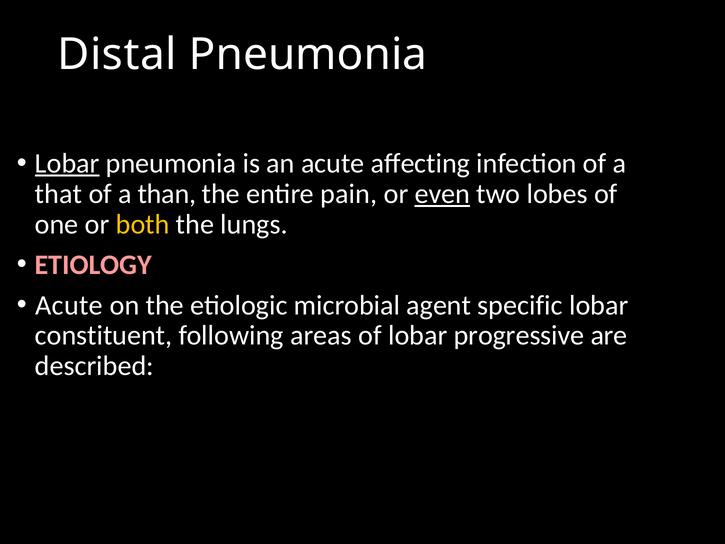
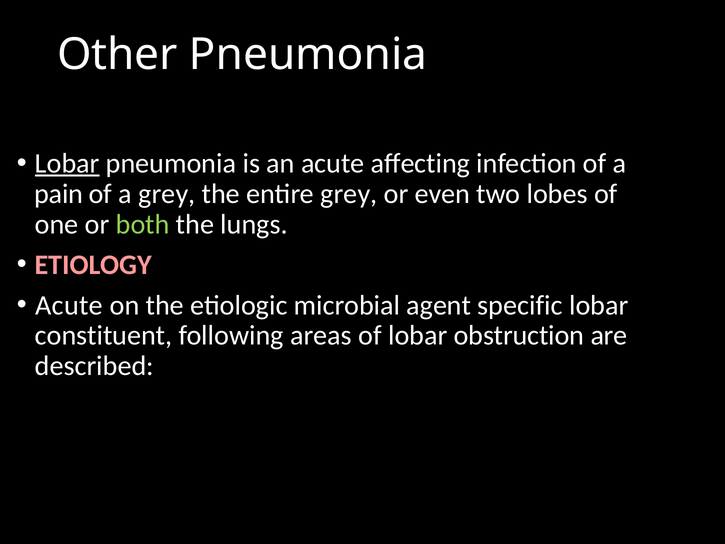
Distal: Distal -> Other (117, 55)
that: that -> pain (59, 194)
a than: than -> grey (167, 194)
entire pain: pain -> grey (349, 194)
even underline: present -> none (442, 194)
both colour: yellow -> light green (143, 224)
progressive: progressive -> obstruction (519, 336)
